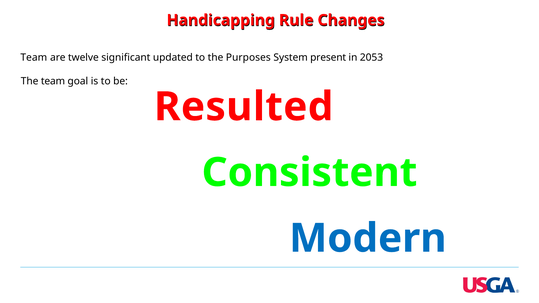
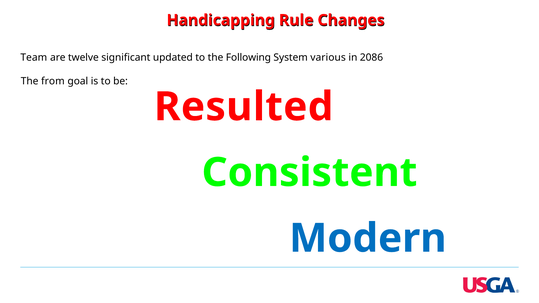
Purposes: Purposes -> Following (248, 58)
present: present -> various (328, 58)
2053: 2053 -> 2086 (371, 58)
The team: team -> from (53, 81)
